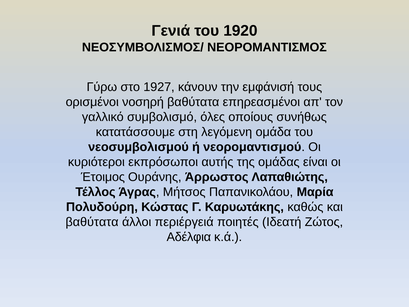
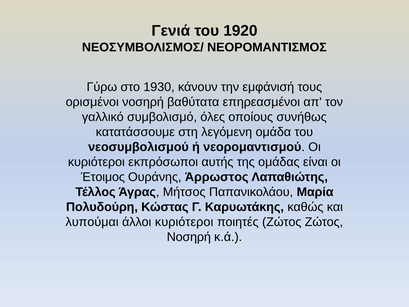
1927: 1927 -> 1930 (159, 87)
βαθύτατα: βαθύτατα -> λυπούμαι (92, 222)
άλλοι περιέργειά: περιέργειά -> κυριότεροι (184, 222)
ποιητές Ιδεατή: Ιδεατή -> Ζώτος (282, 222)
Αδέλφια: Αδέλφια -> Νοσηρή (189, 237)
